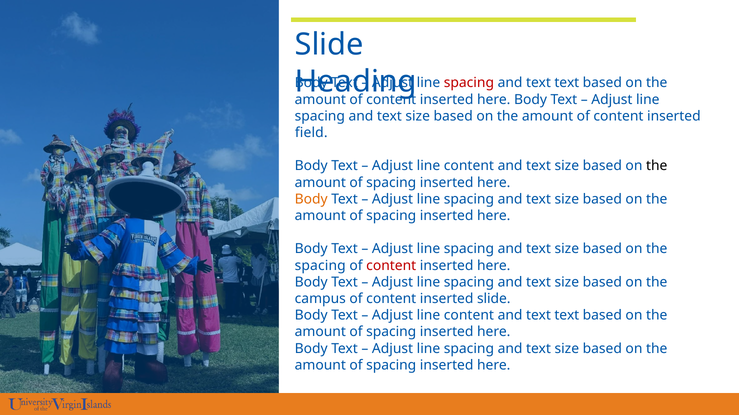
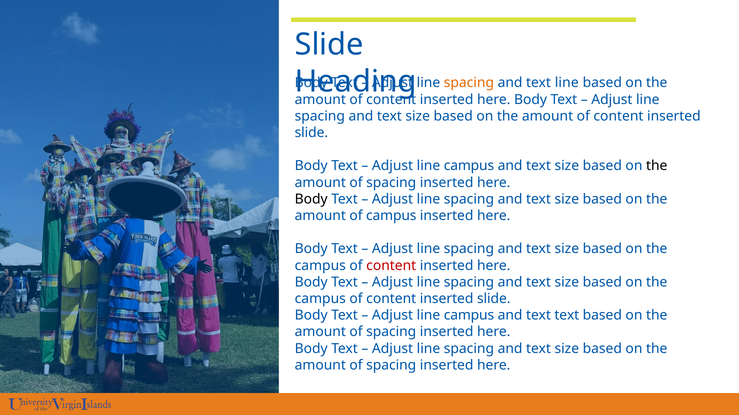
spacing colour: red -> orange (469, 83)
text: text -> line (567, 83)
field: field -> slide (311, 133)
content: content -> campus (469, 166)
Body colour: orange -> black (311, 199)
spacing: spacing -> campus (391, 216)
spacing: spacing -> campus (320, 266)
content: content -> campus (469, 316)
